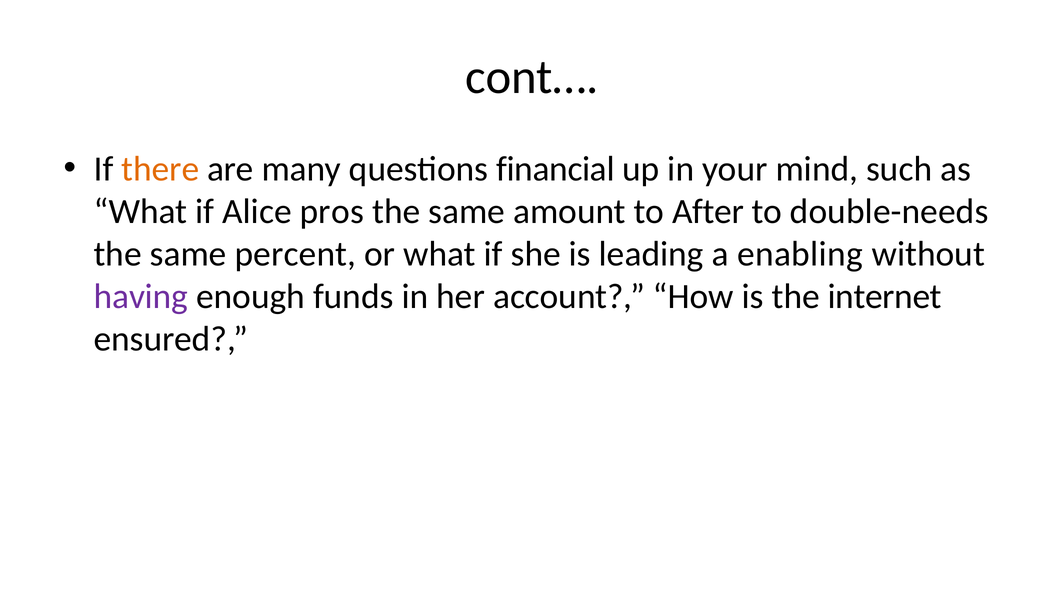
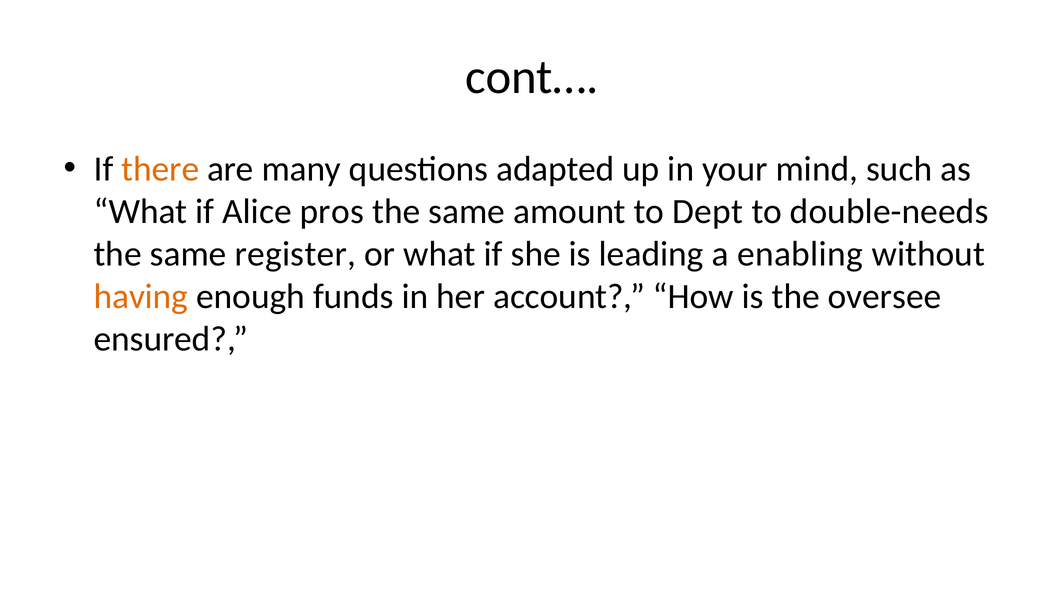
financial: financial -> adapted (555, 169)
After: After -> Dept (708, 211)
percent: percent -> register (295, 254)
having colour: purple -> orange (141, 296)
internet: internet -> oversee (885, 296)
